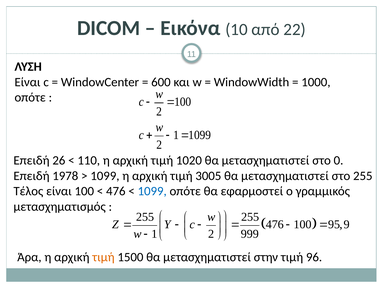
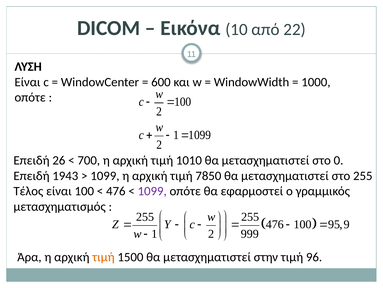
110: 110 -> 700 (89, 160)
1020: 1020 -> 1010 (189, 160)
1978: 1978 -> 1943 (65, 175)
3005: 3005 -> 7850 (208, 175)
1099 colour: blue -> purple (152, 191)
